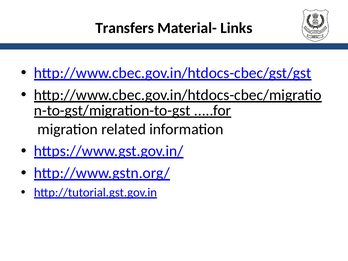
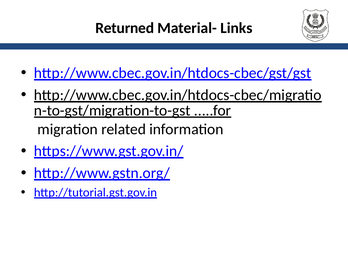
Transfers: Transfers -> Returned (125, 28)
